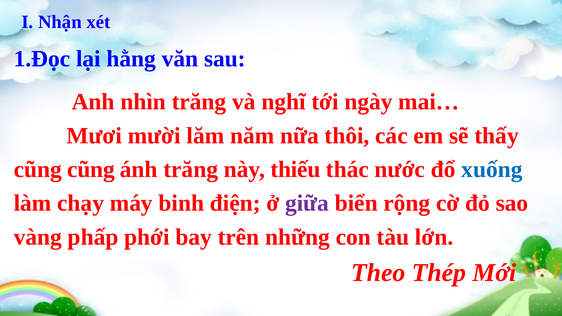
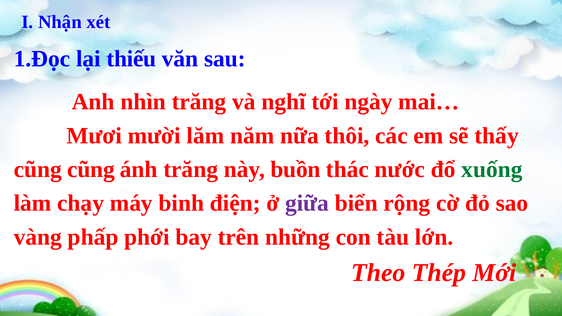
hằng: hằng -> thiếu (131, 59)
thiếu: thiếu -> buồn (295, 170)
xuống colour: blue -> green (492, 170)
